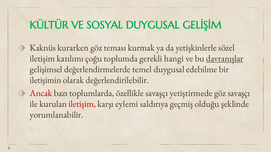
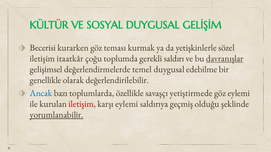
Kaknüs: Kaknüs -> Becerisi (43, 48)
katılımı: katılımı -> itaatkâr (70, 59)
hangi: hangi -> saldırı (174, 59)
iletişimin: iletişimin -> genellikle (46, 80)
Ancak colour: red -> blue (41, 93)
göz savaşçı: savaşçı -> eylemi (239, 93)
yorumlanabilir underline: none -> present (57, 115)
